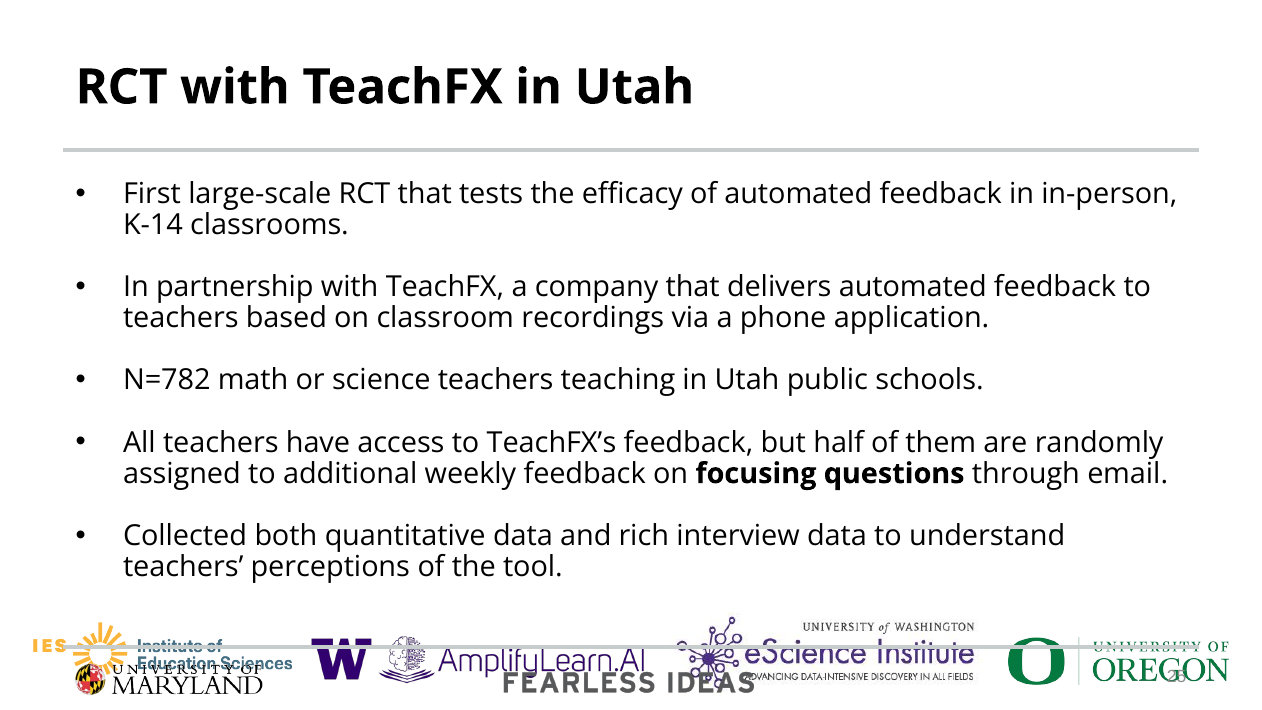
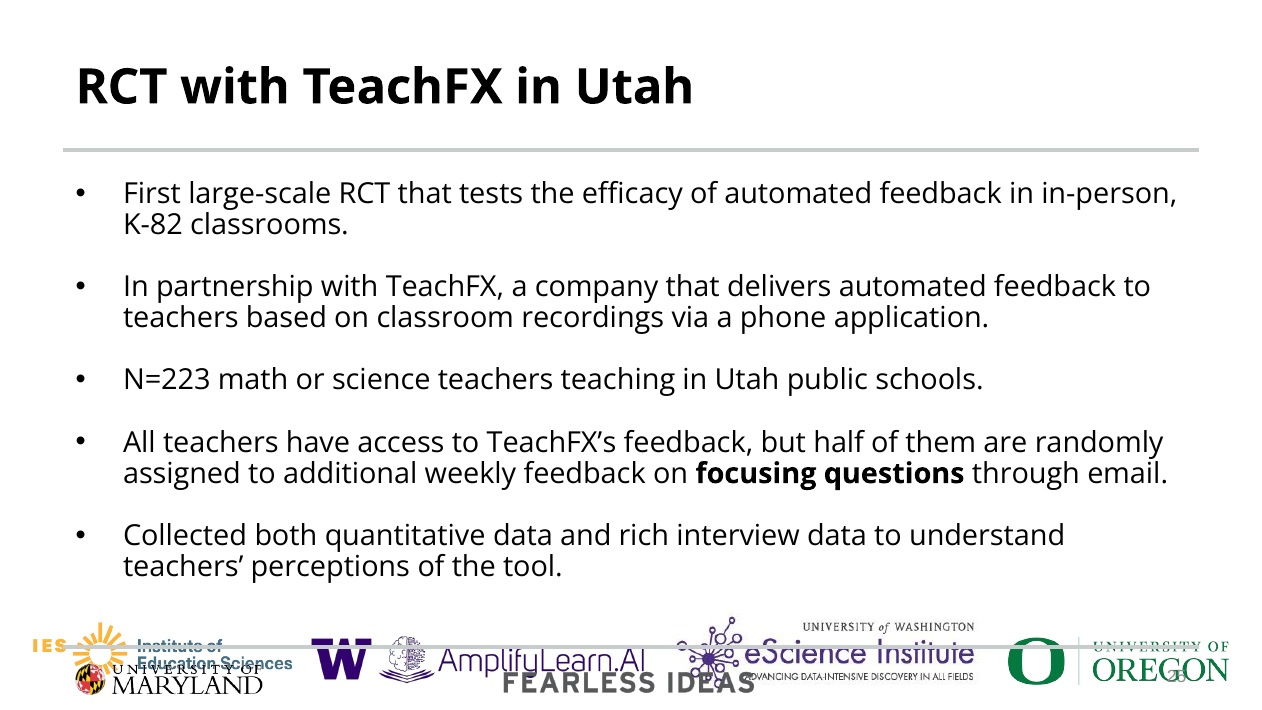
K-14: K-14 -> K-82 (153, 225)
N=782: N=782 -> N=223 (167, 380)
